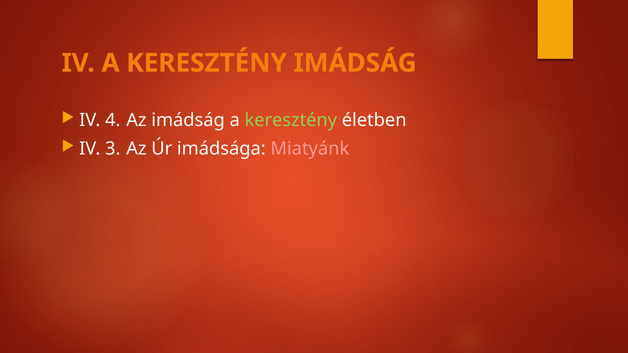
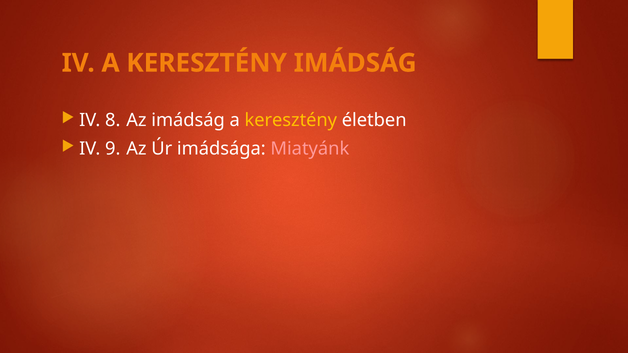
4: 4 -> 8 (113, 120)
keresztény colour: light green -> yellow (291, 120)
3: 3 -> 9 (113, 149)
